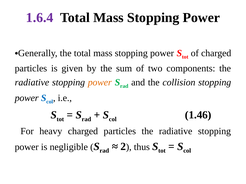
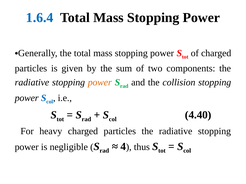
1.6.4 colour: purple -> blue (40, 18)
1.46: 1.46 -> 4.40 (198, 115)
2: 2 -> 4 (123, 147)
